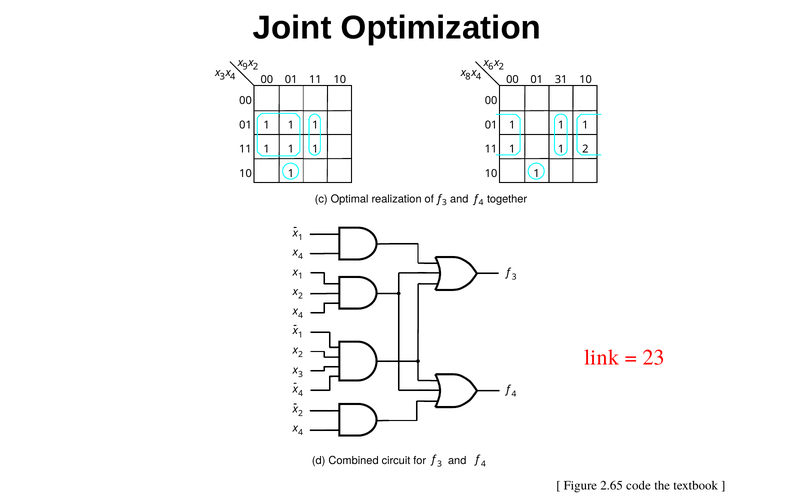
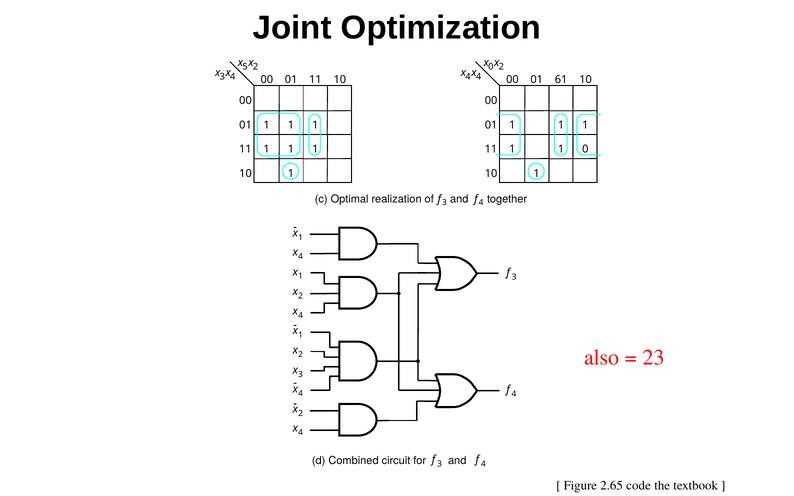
9: 9 -> 5 (245, 67)
x 6: 6 -> 0 (491, 67)
8: 8 -> 4 (468, 77)
31: 31 -> 61 (561, 80)
1 2: 2 -> 0 (585, 149)
link: link -> also (602, 357)
